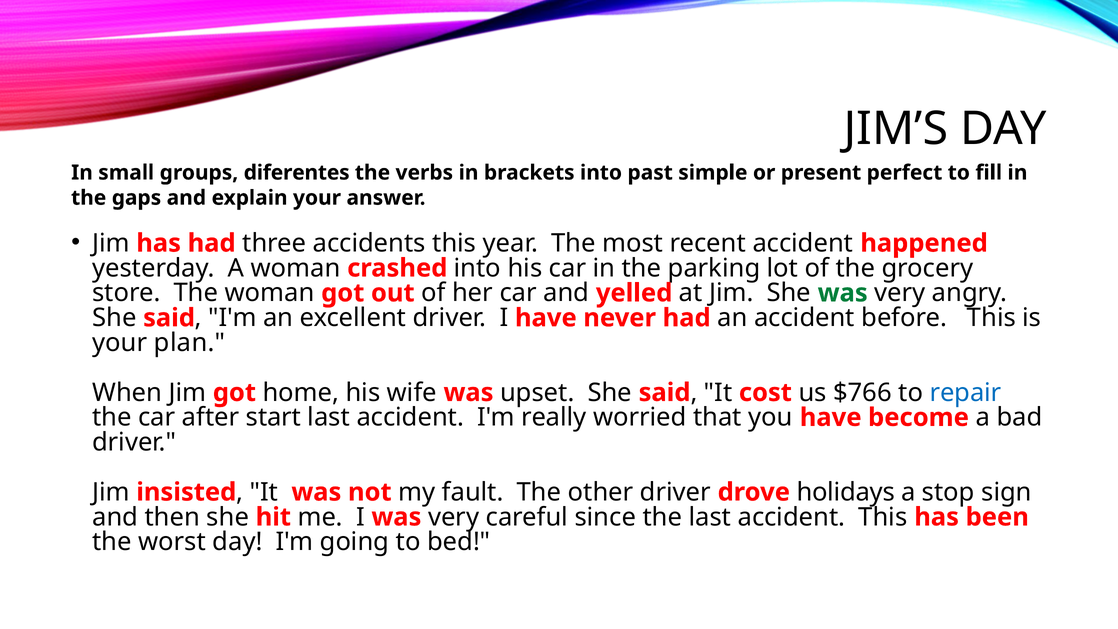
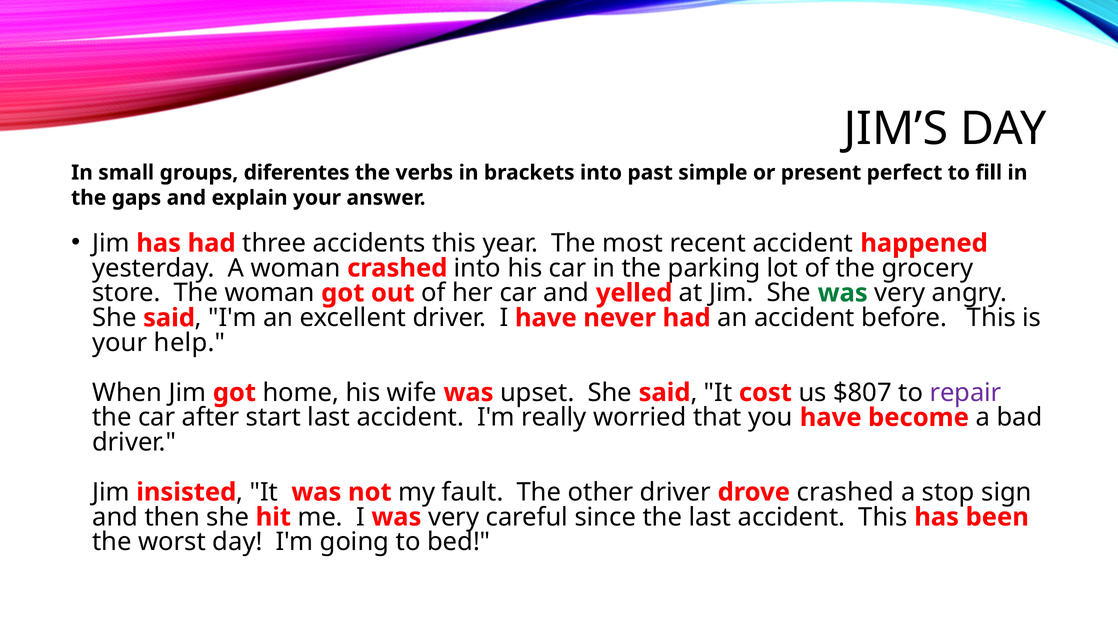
plan: plan -> help (190, 343)
$766: $766 -> $807 (862, 393)
repair colour: blue -> purple (966, 393)
drove holidays: holidays -> crashed (845, 492)
